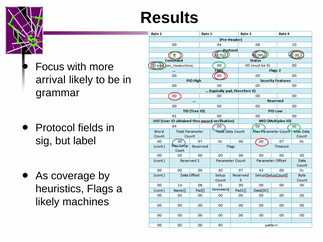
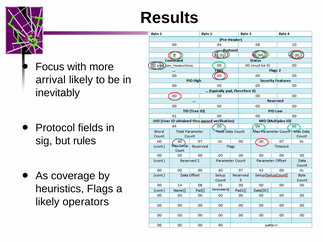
grammar: grammar -> inevitably (58, 93)
label: label -> rules (85, 141)
machines: machines -> operators (86, 202)
